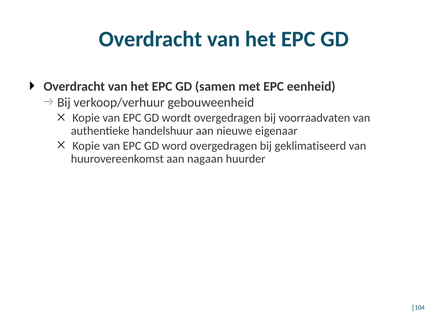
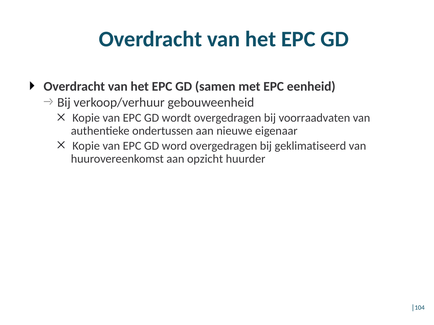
handelshuur: handelshuur -> ondertussen (163, 131)
nagaan: nagaan -> opzicht (205, 159)
